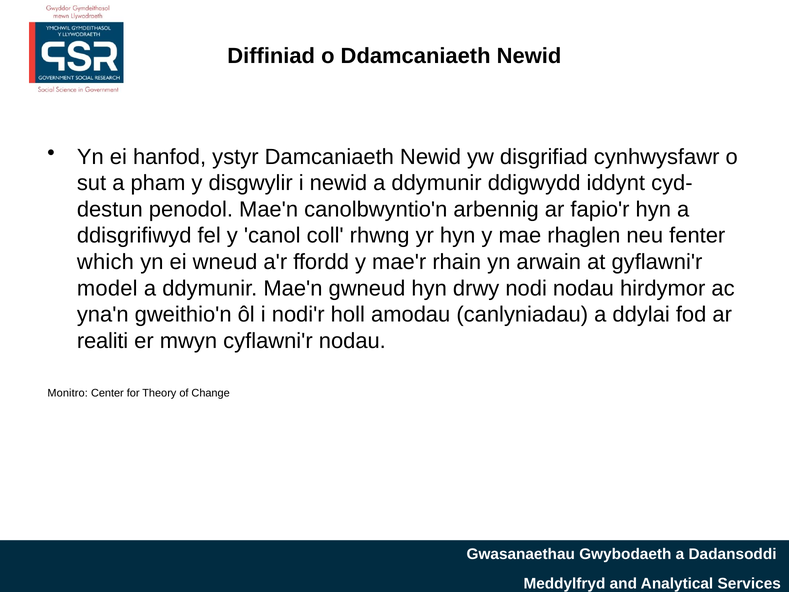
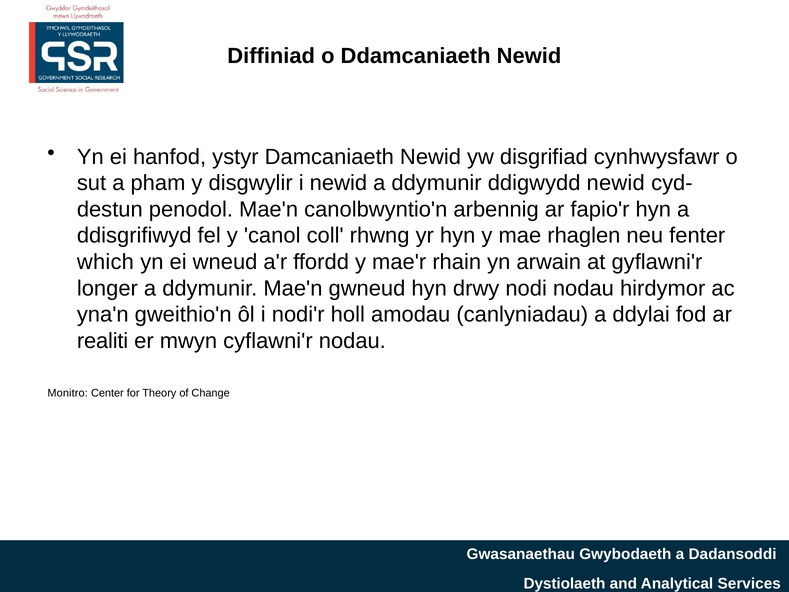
ddigwydd iddynt: iddynt -> newid (616, 183)
model: model -> longer (107, 288)
Meddylfryd: Meddylfryd -> Dystiolaeth (564, 584)
